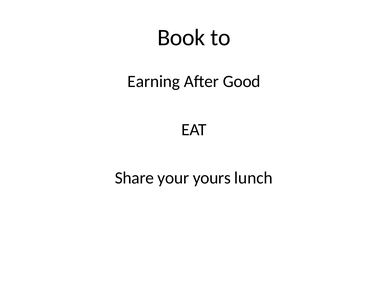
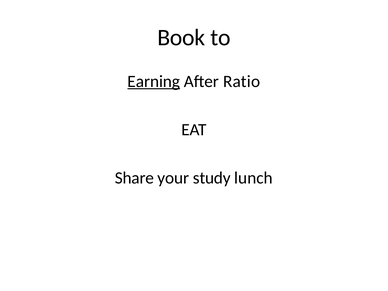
Earning underline: none -> present (154, 81)
Good: Good -> Ratio (242, 81)
yours: yours -> study (212, 178)
